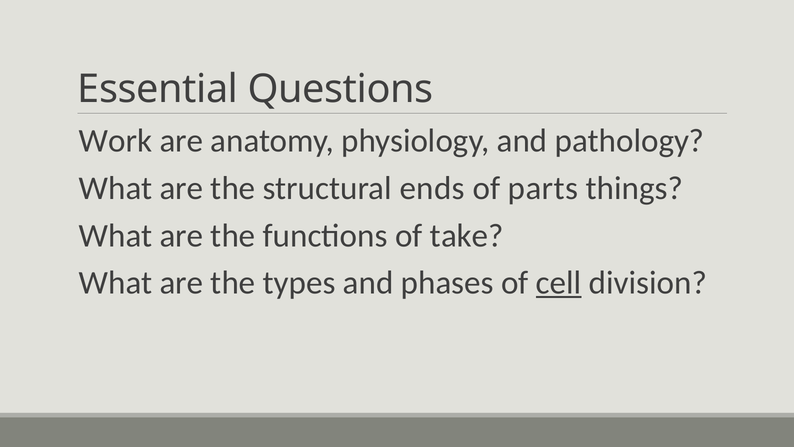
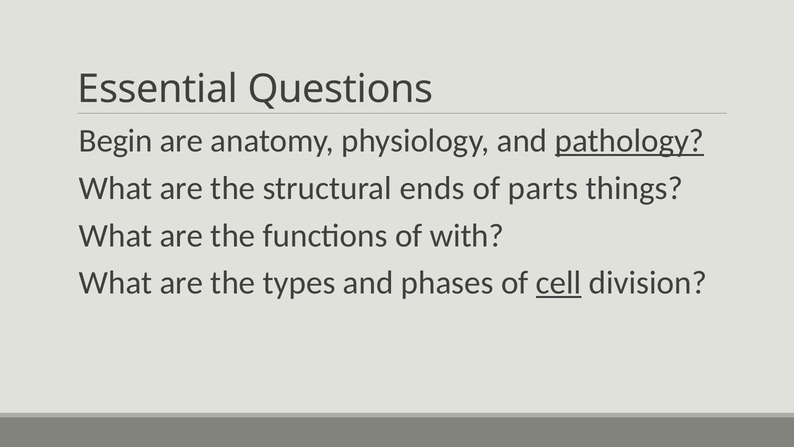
Work: Work -> Begin (116, 141)
pathology underline: none -> present (630, 141)
take: take -> with (467, 235)
